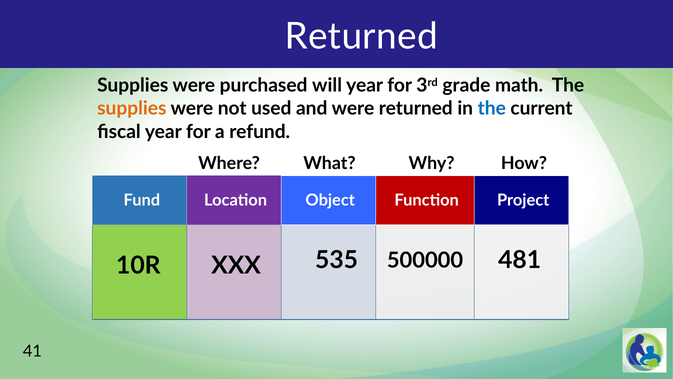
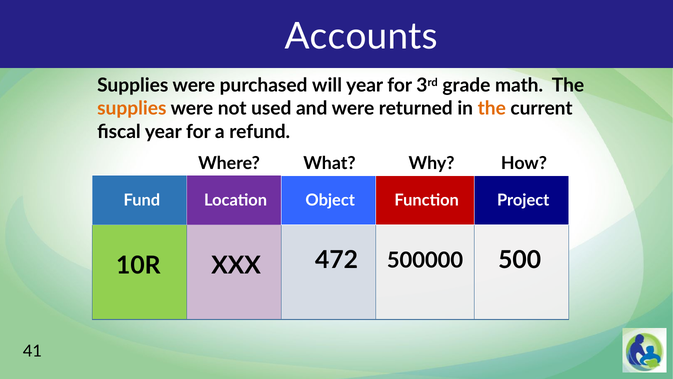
Returned: Returned -> Accounts (361, 37)
the colour: blue -> orange (492, 109)
535: 535 -> 472 (337, 260)
481: 481 -> 500 (520, 260)
